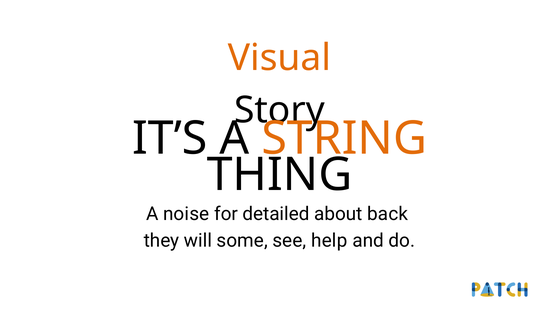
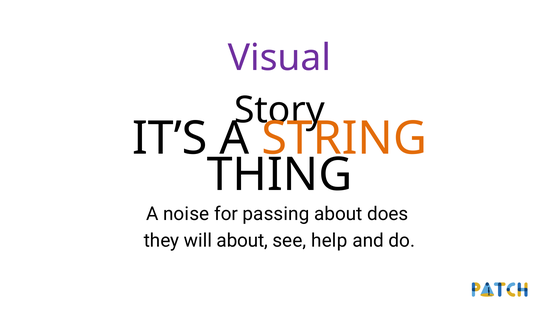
Visual colour: orange -> purple (279, 58)
detailed: detailed -> passing (276, 214)
back: back -> does (388, 214)
will some: some -> about (242, 241)
